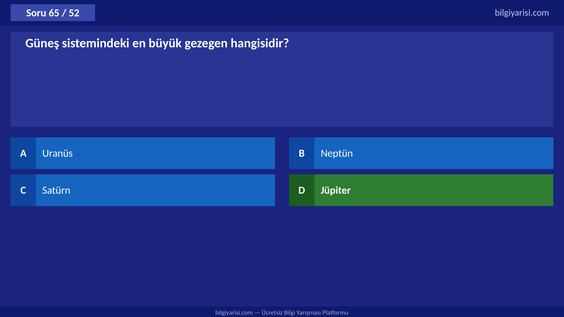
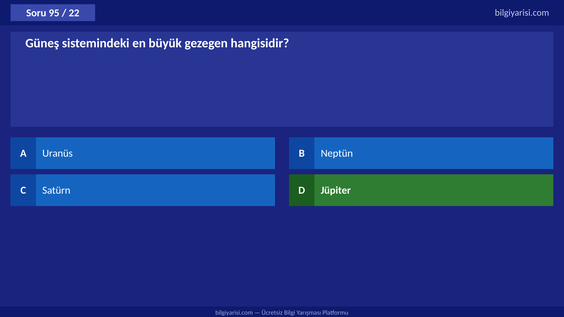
65: 65 -> 95 (54, 13)
52: 52 -> 22 (74, 13)
